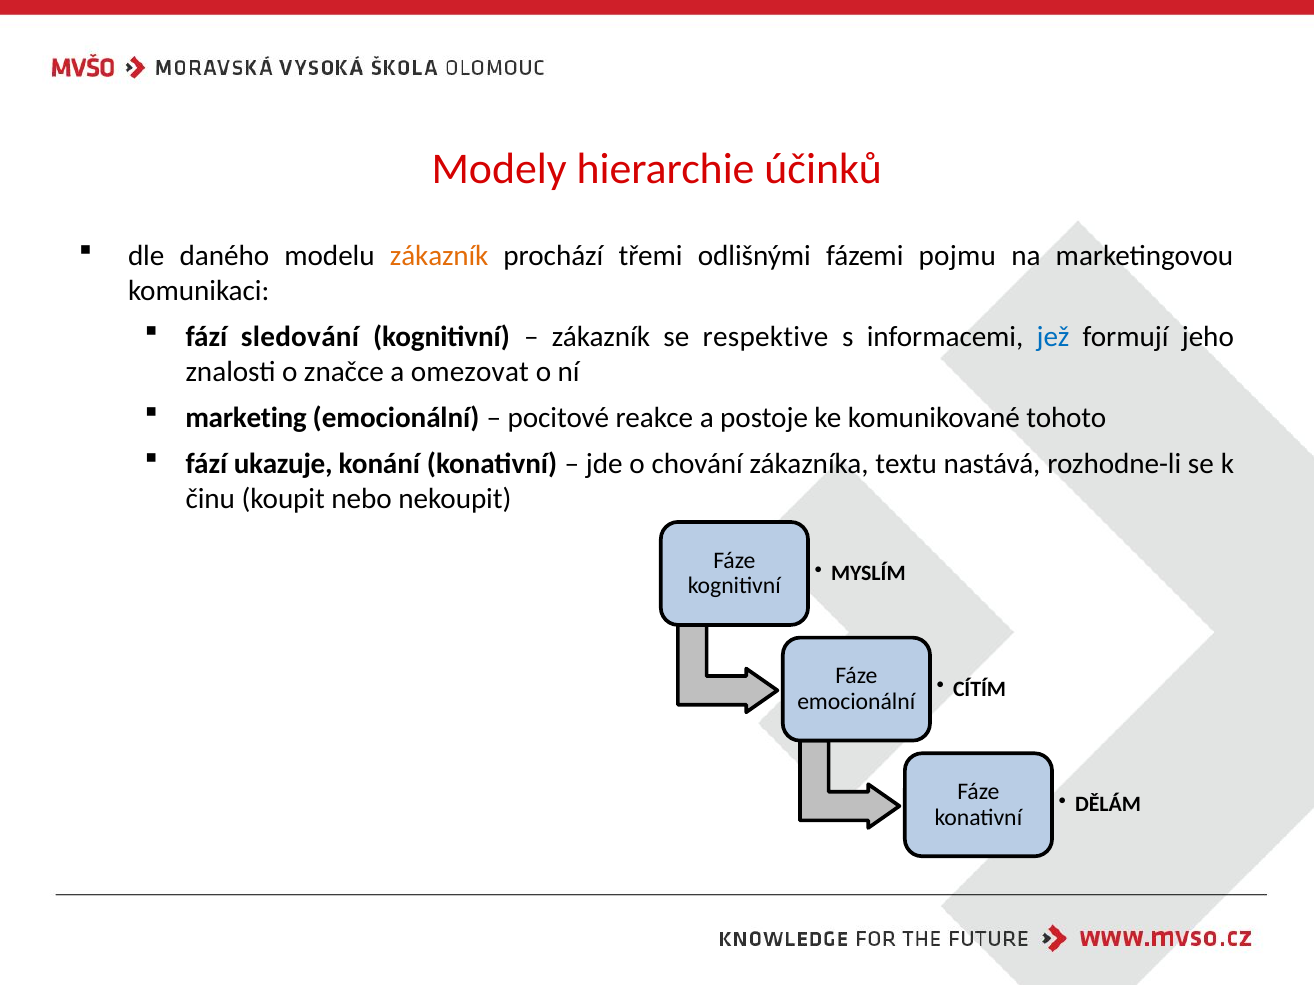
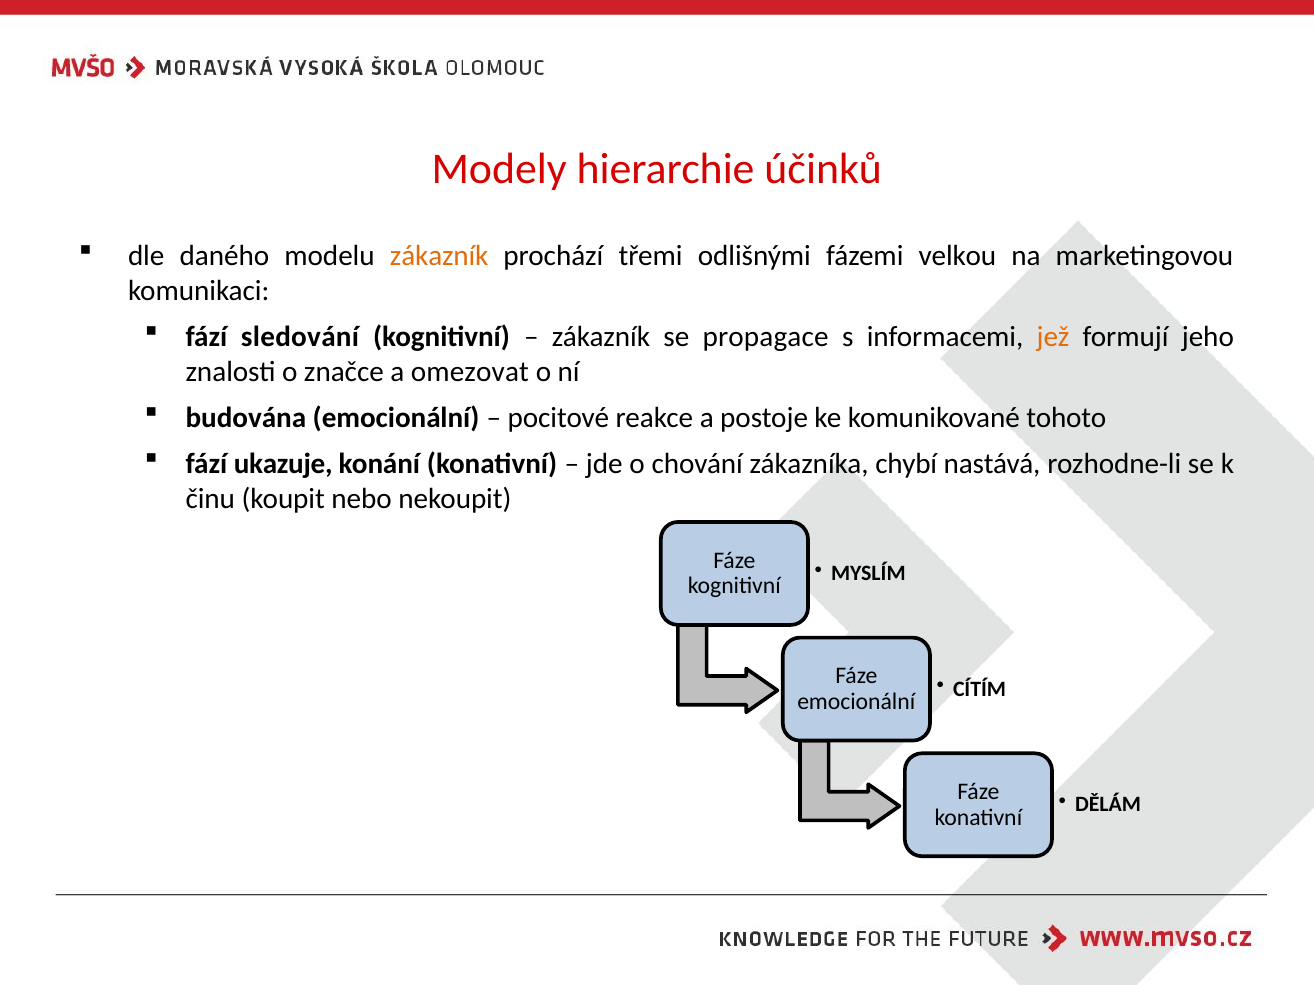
pojmu: pojmu -> velkou (957, 256)
respektive: respektive -> propagace (766, 337)
jež colour: blue -> orange (1053, 337)
marketing: marketing -> budována (246, 418)
textu: textu -> chybí (906, 464)
